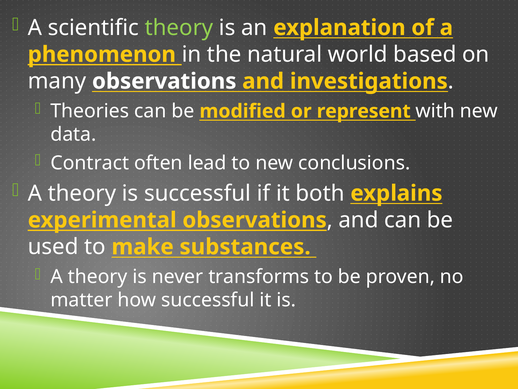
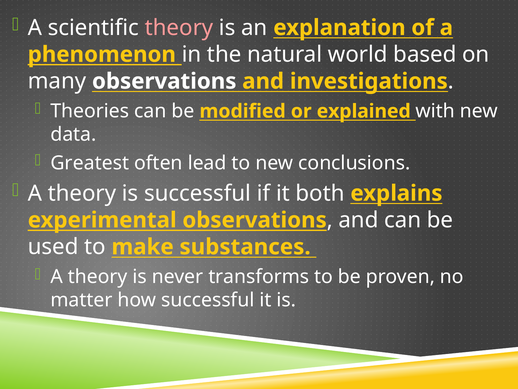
theory colour: light green -> pink (179, 28)
represent: represent -> explained (364, 111)
Contract: Contract -> Greatest (90, 163)
